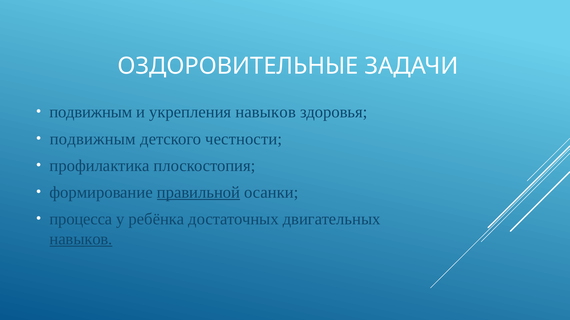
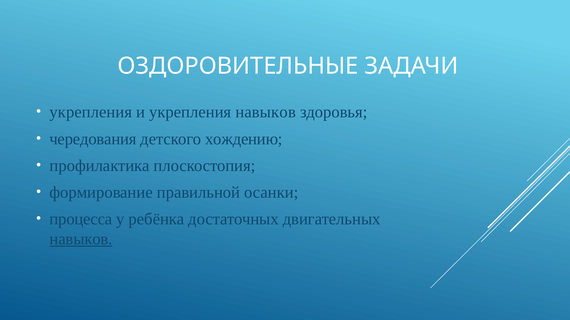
подвижным: подвижным -> укрепления (91, 112)
подвижным: подвижным -> чередования (93, 139)
честности: честности -> хождению (244, 139)
правильной underline: present -> none (199, 193)
